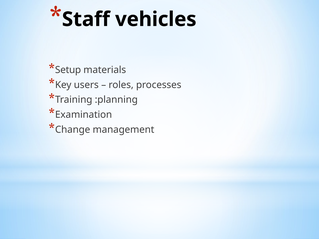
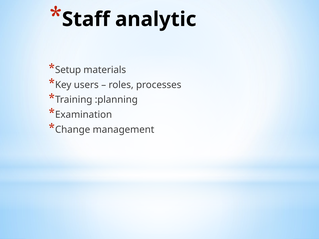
vehicles: vehicles -> analytic (156, 19)
